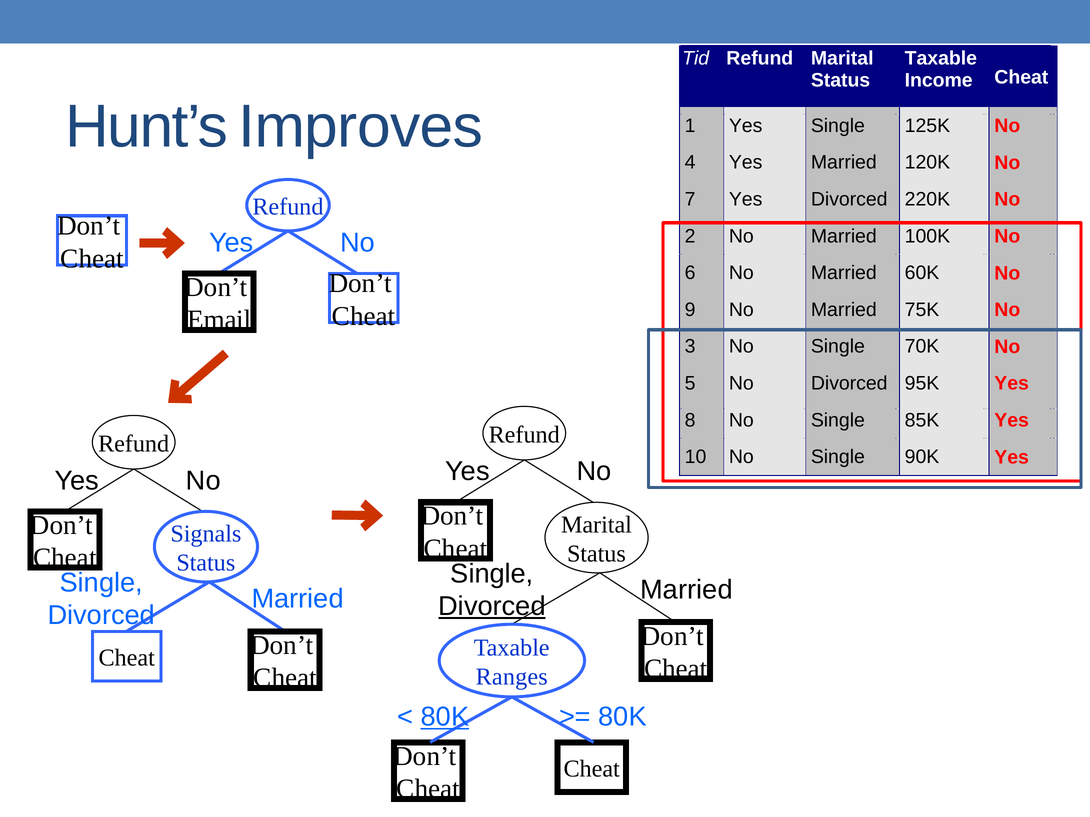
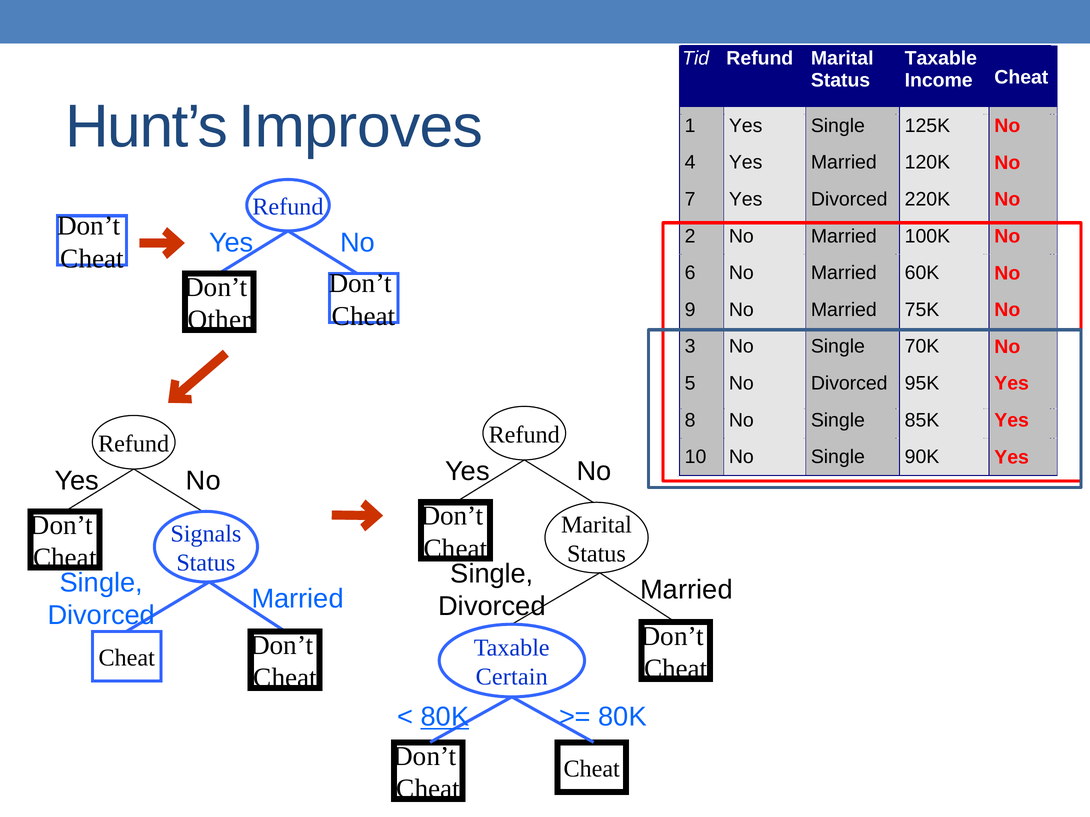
Email: Email -> Other (219, 320)
Divorced underline: present -> none (492, 607)
Ranges: Ranges -> Certain (512, 677)
